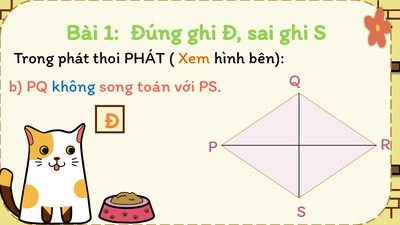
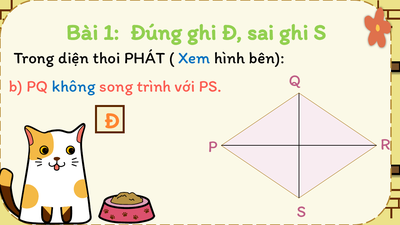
Trong phát: phát -> diện (74, 58)
Xem colour: orange -> blue (194, 58)
toán: toán -> trình (154, 86)
